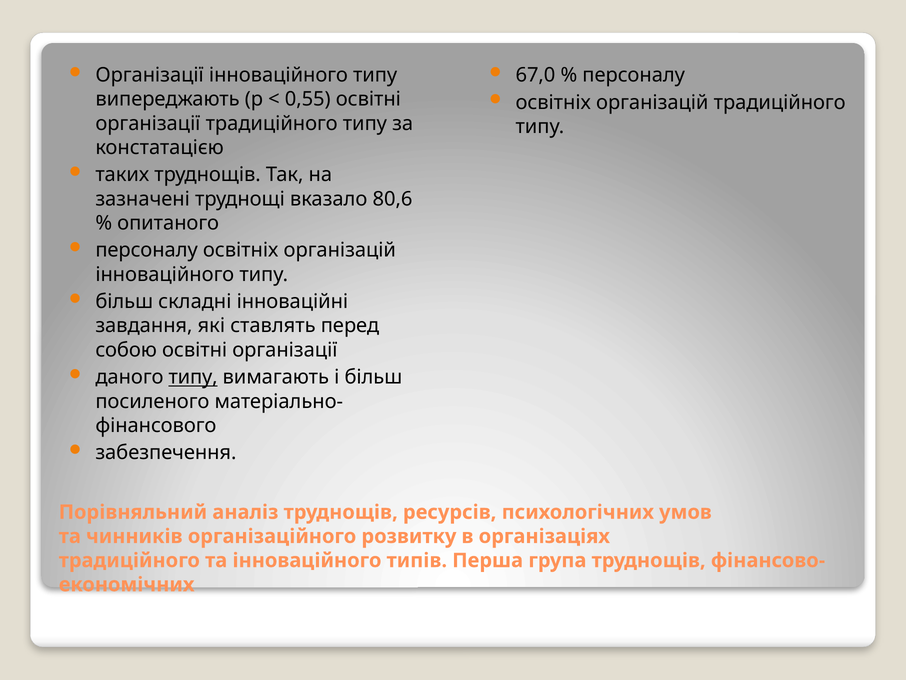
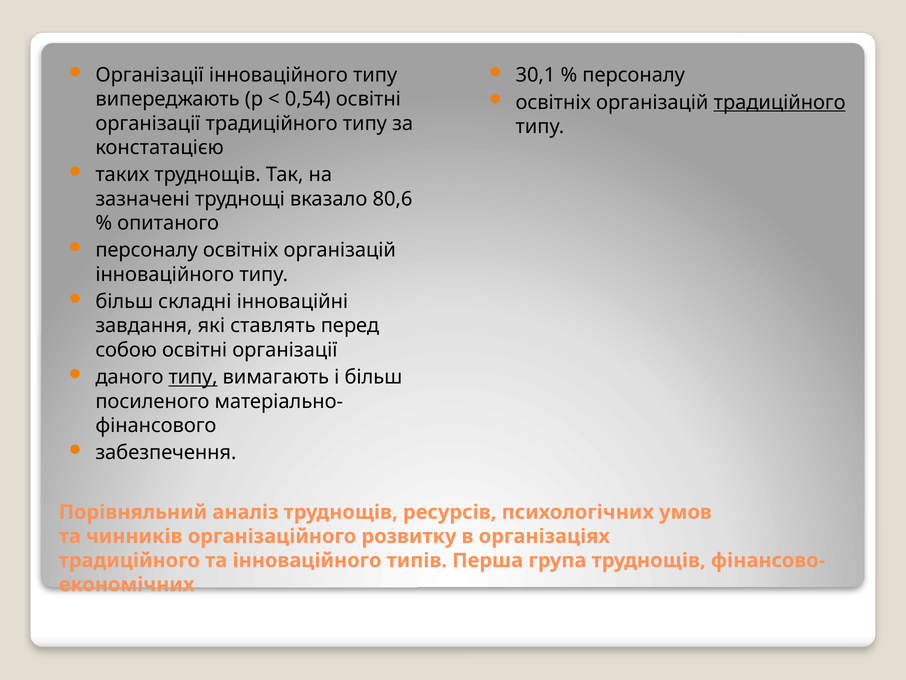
67,0: 67,0 -> 30,1 (535, 75)
0,55: 0,55 -> 0,54 (308, 99)
традиційного underline: none -> present (780, 102)
